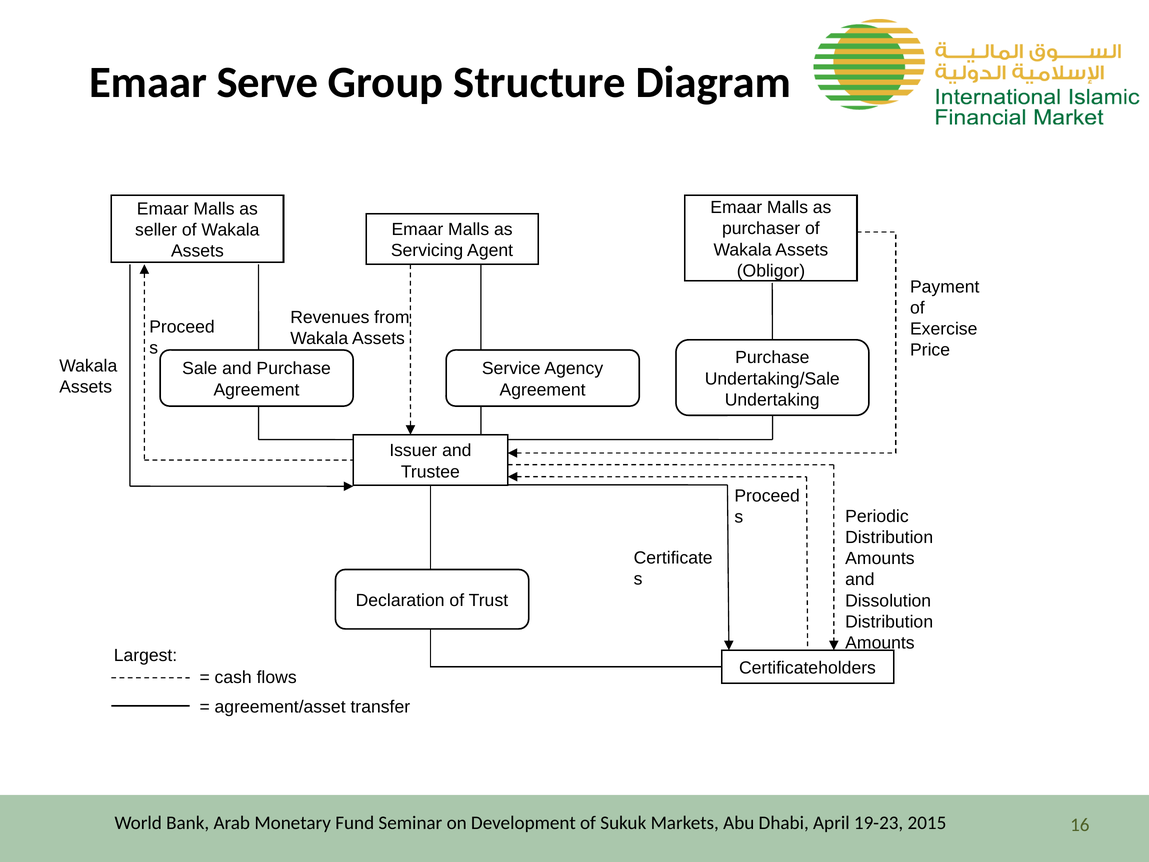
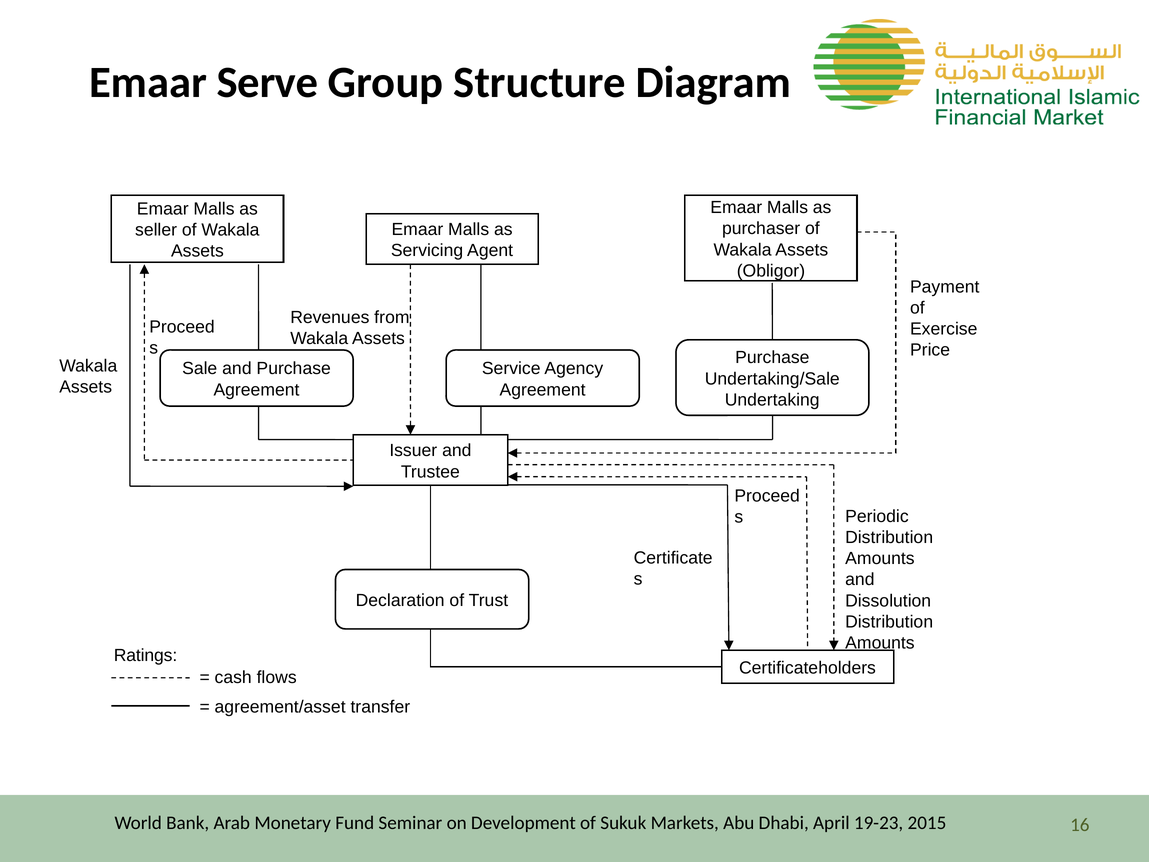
Largest: Largest -> Ratings (146, 655)
